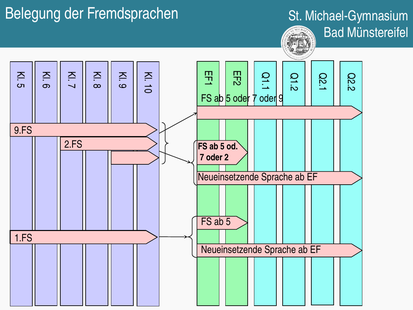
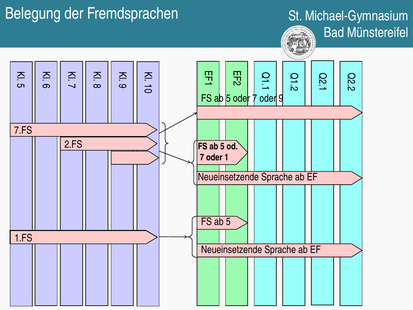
9.FS: 9.FS -> 7.FS (23, 130)
oder 2: 2 -> 1 (227, 157)
